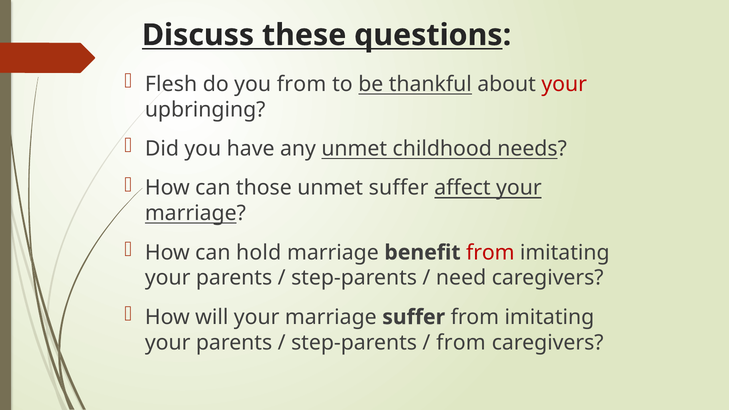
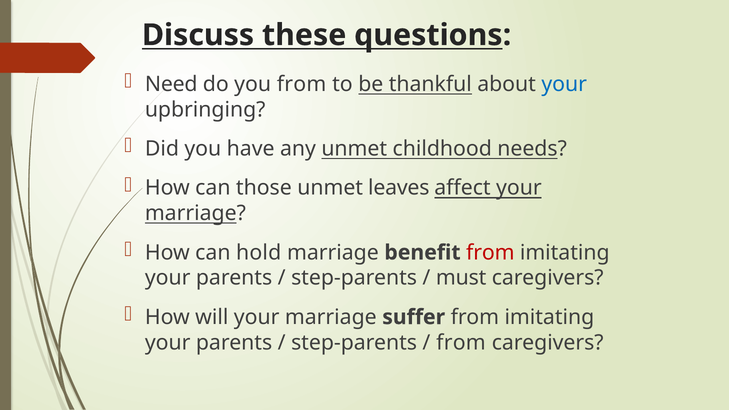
Flesh: Flesh -> Need (171, 84)
your colour: red -> blue (564, 84)
unmet suffer: suffer -> leaves (399, 188)
need: need -> must (461, 278)
